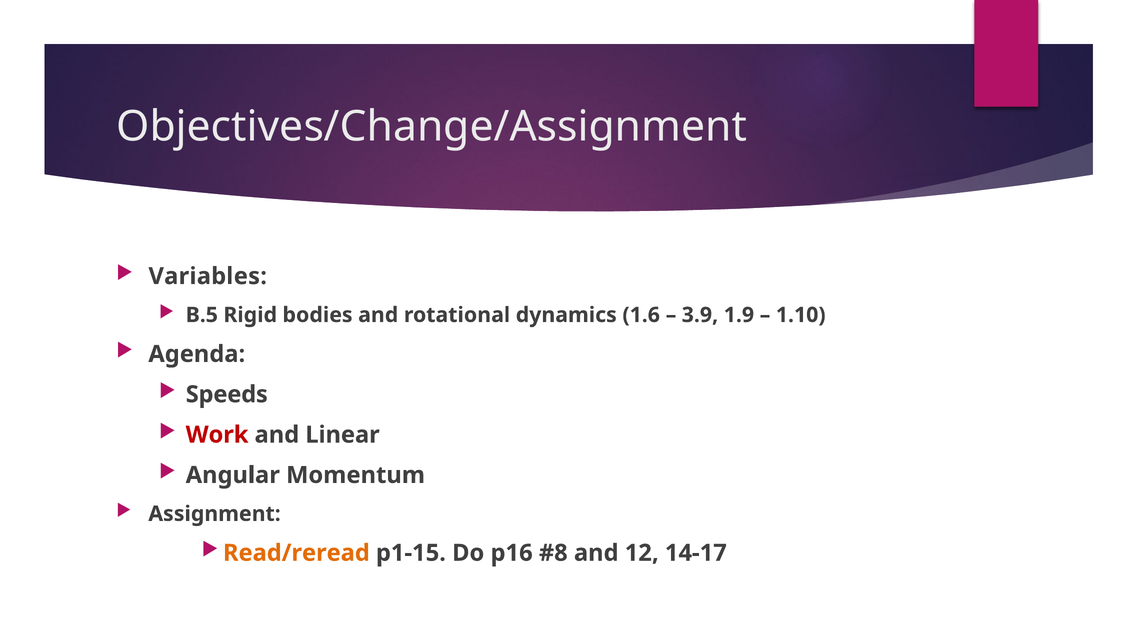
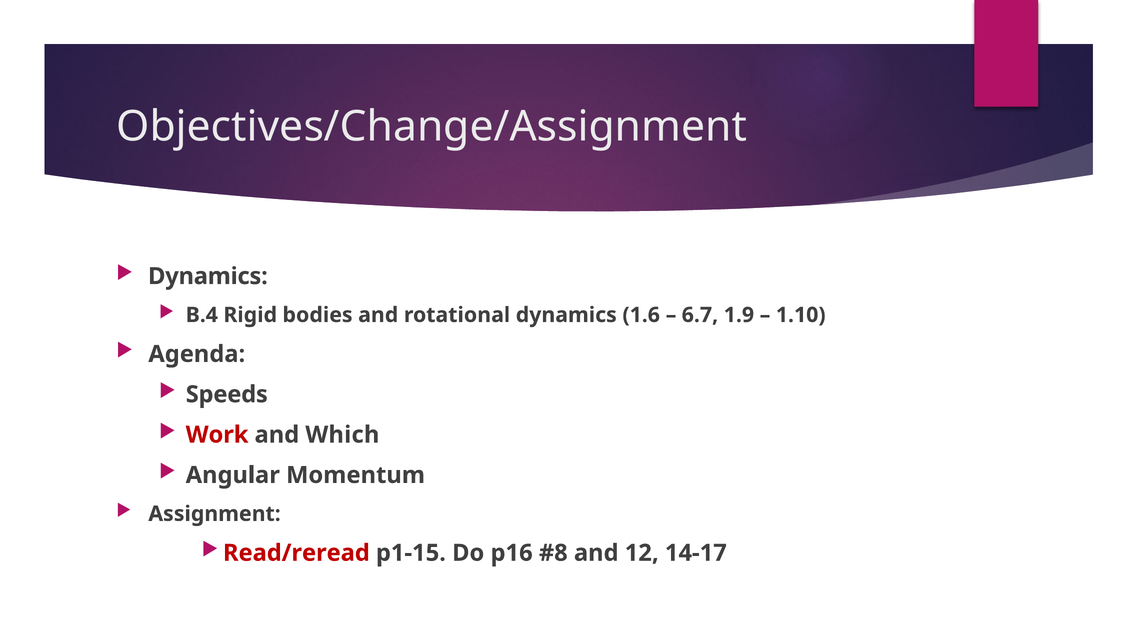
Variables: Variables -> Dynamics (208, 276)
B.5: B.5 -> B.4 (202, 315)
3.9: 3.9 -> 6.7 (700, 315)
Linear: Linear -> Which (342, 435)
Read/reread colour: orange -> red (296, 553)
